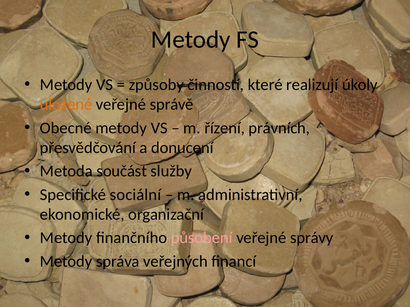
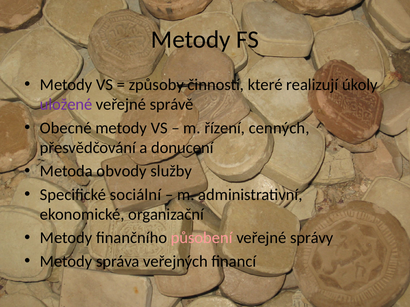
uložené colour: orange -> purple (66, 105)
právních: právních -> cenných (279, 128)
součást: součást -> obvody (122, 171)
